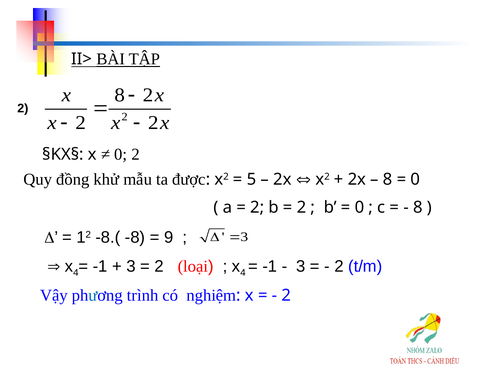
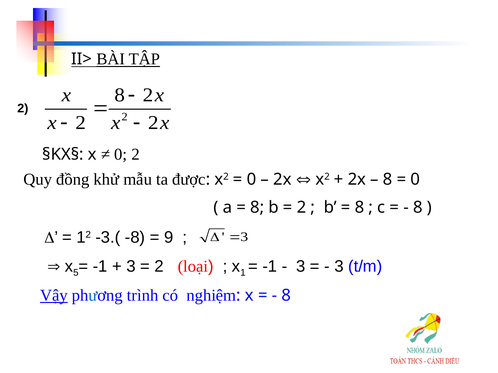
5: 5 -> 0 (252, 180)
2: 2 -> 8 (257, 208)
0: 0 -> 8 (360, 208)
-8.(: -8.( -> -3.( (108, 238)
4: 4 -> 5 (76, 273)
4: 4 -> 1 (243, 273)
2: 2 -> 3 (339, 267)
Vậy underline: none -> present (54, 296)
2: 2 -> 8 (286, 296)
